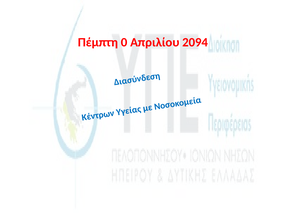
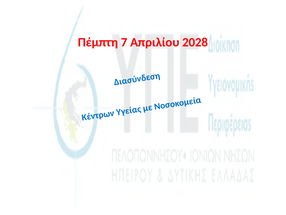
0: 0 -> 7 (124, 42)
2094: 2094 -> 2028 (195, 42)
